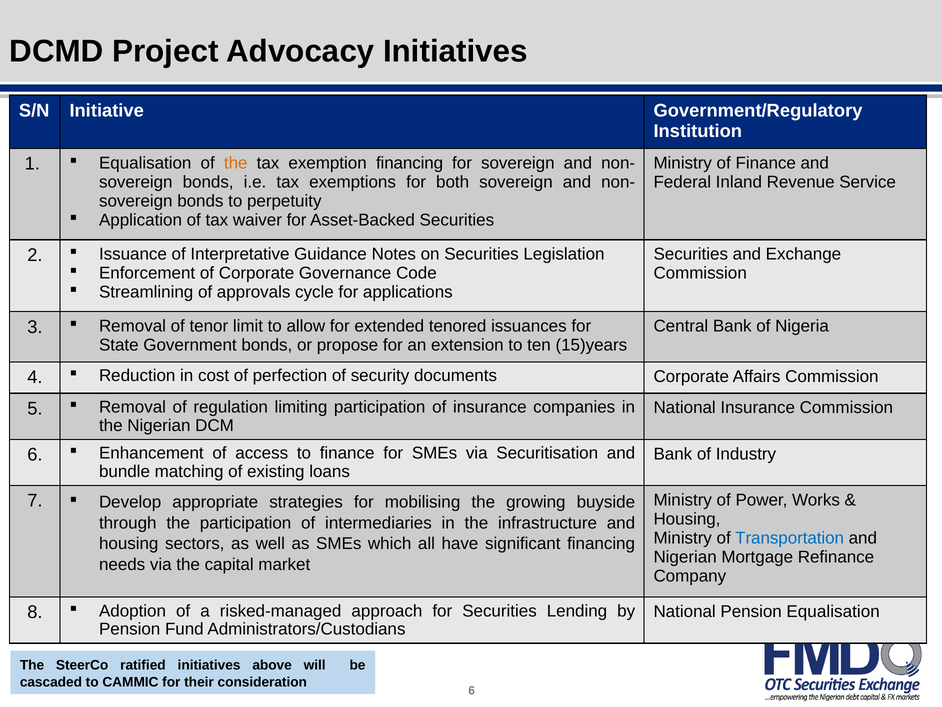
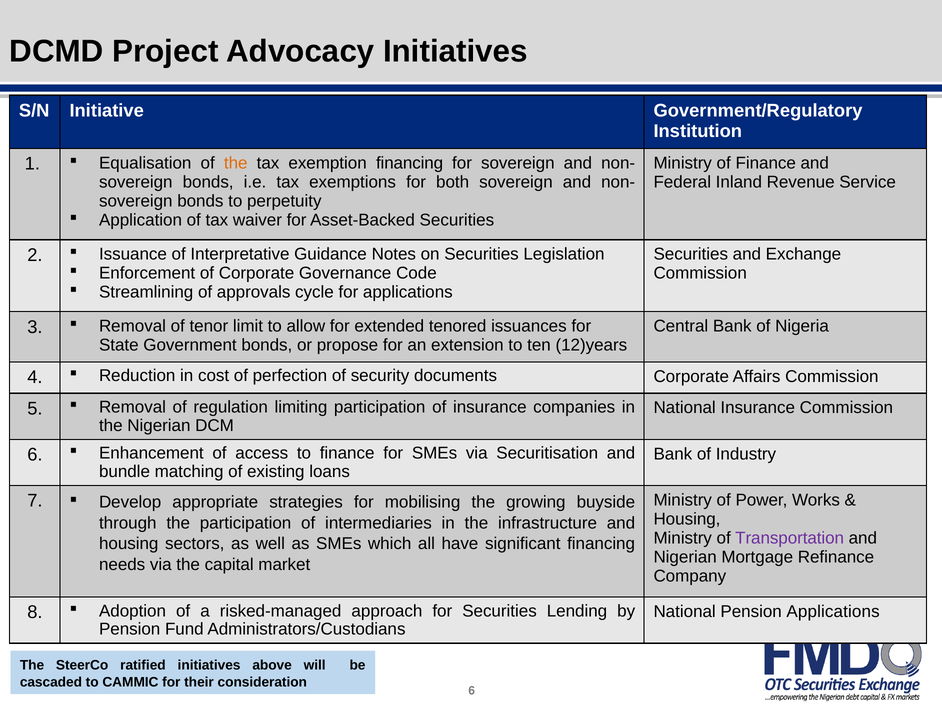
15)years: 15)years -> 12)years (591, 345)
Transportation colour: blue -> purple (790, 538)
Pension Equalisation: Equalisation -> Applications (833, 611)
